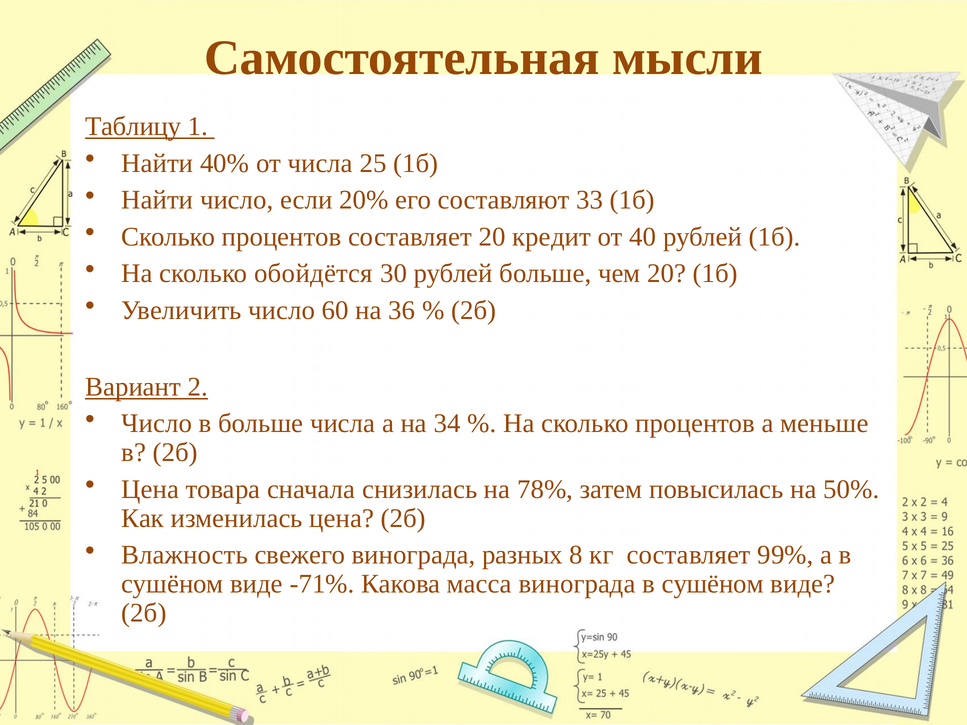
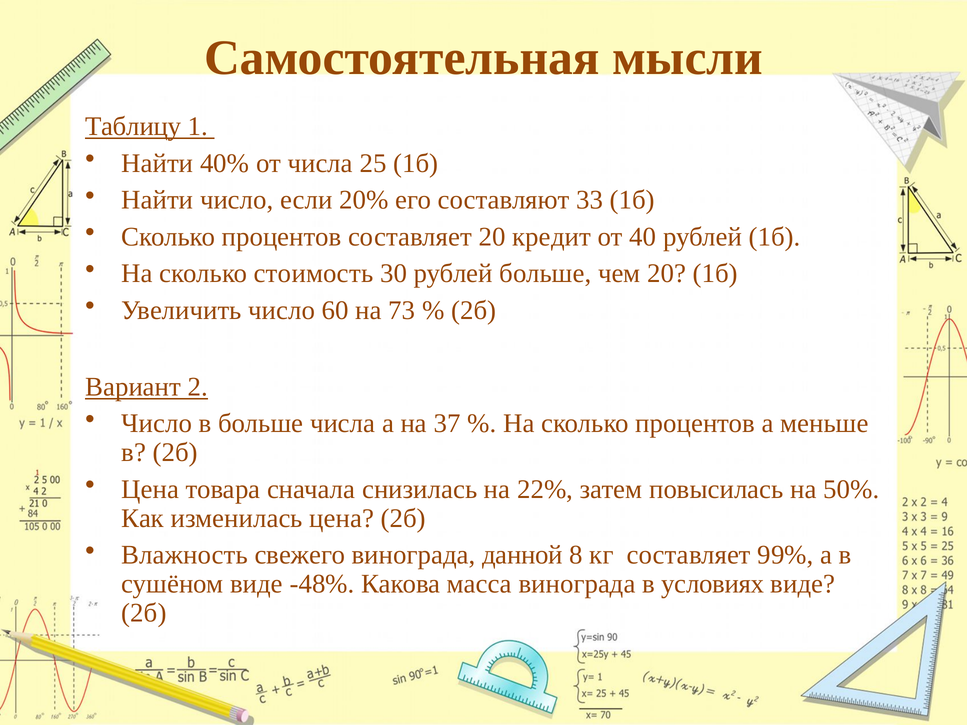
обойдётся: обойдётся -> стоимость (314, 274)
36: 36 -> 73 (402, 310)
34: 34 -> 37 (447, 424)
78%: 78% -> 22% (545, 489)
разных: разных -> данной (522, 555)
-71%: -71% -> -48% (322, 584)
винограда в сушёном: сушёном -> условиях (713, 584)
